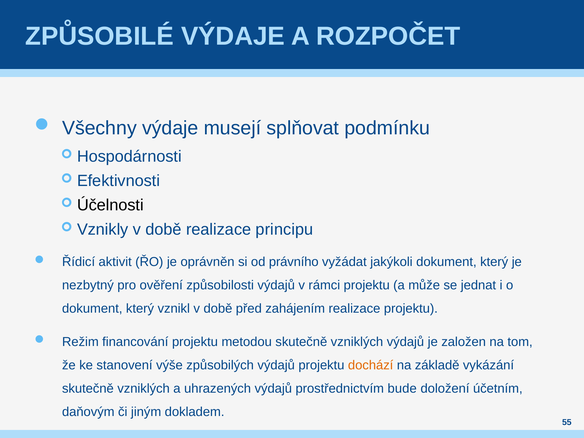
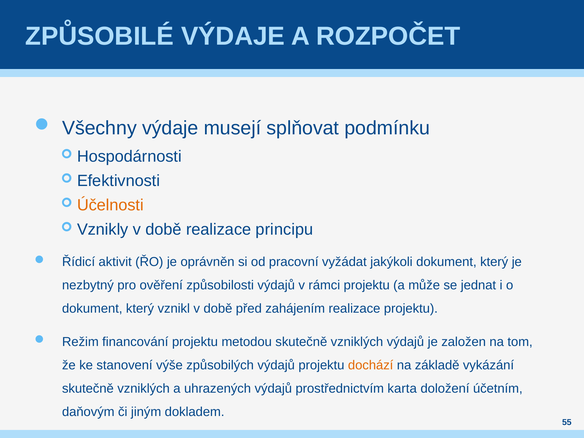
Účelnosti colour: black -> orange (110, 205)
právního: právního -> pracovní (294, 262)
bude: bude -> karta (402, 388)
